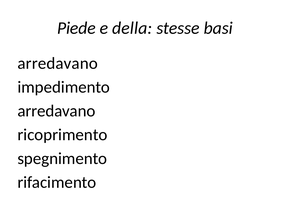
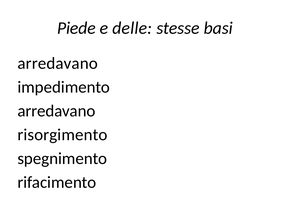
della: della -> delle (132, 28)
ricoprimento: ricoprimento -> risorgimento (62, 135)
